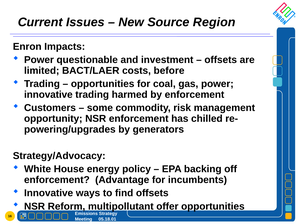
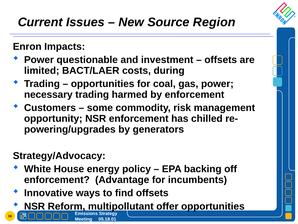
before: before -> during (169, 70)
innovative: innovative -> necessary (48, 94)
